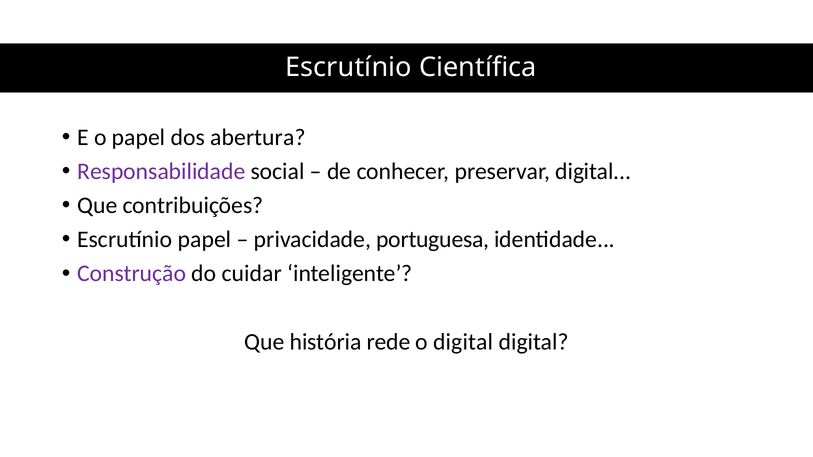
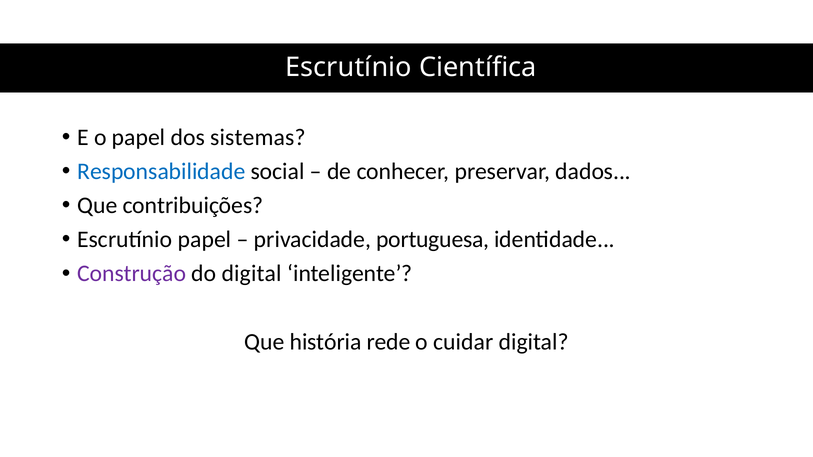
abertura: abertura -> sistemas (258, 137)
Responsabilidade colour: purple -> blue (161, 172)
preservar digital: digital -> dados (593, 172)
do cuidar: cuidar -> digital (252, 274)
o digital: digital -> cuidar (463, 342)
